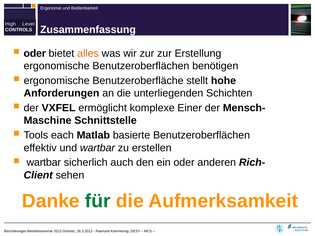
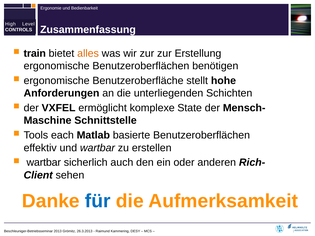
oder: oder -> train (35, 53)
Einer: Einer -> State (190, 108)
für colour: green -> blue (98, 201)
